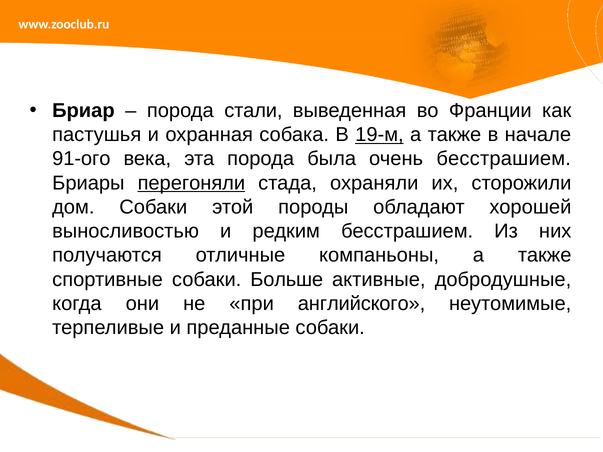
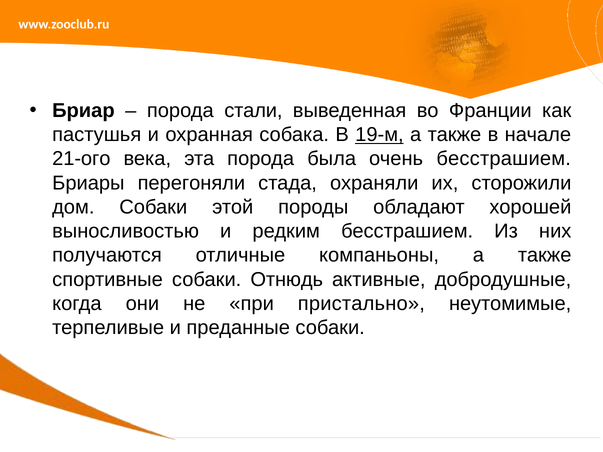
91-ого: 91-ого -> 21-ого (81, 159)
перегоняли underline: present -> none (191, 183)
Больше: Больше -> Отнюдь (287, 280)
английского: английского -> пристально (361, 304)
